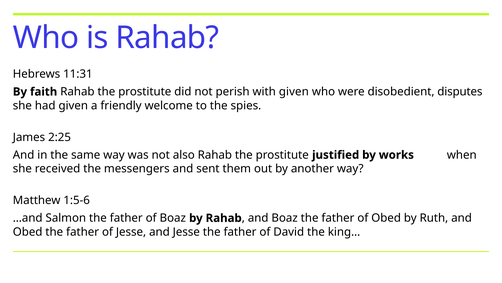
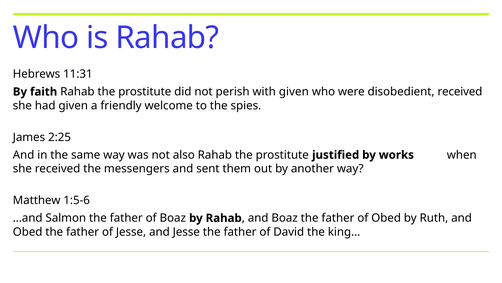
disobedient disputes: disputes -> received (460, 92)
